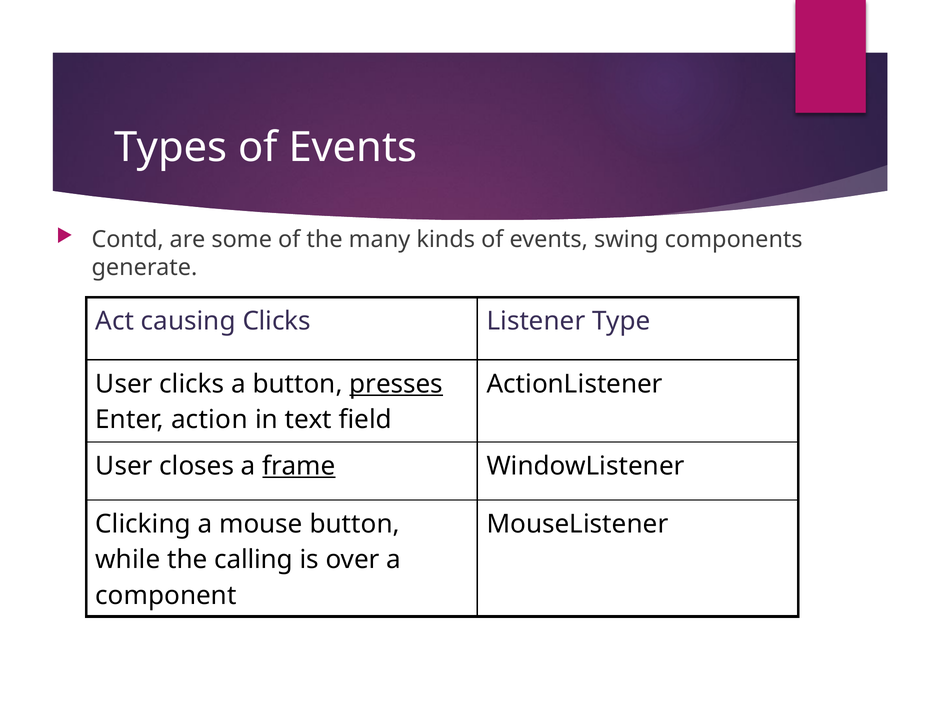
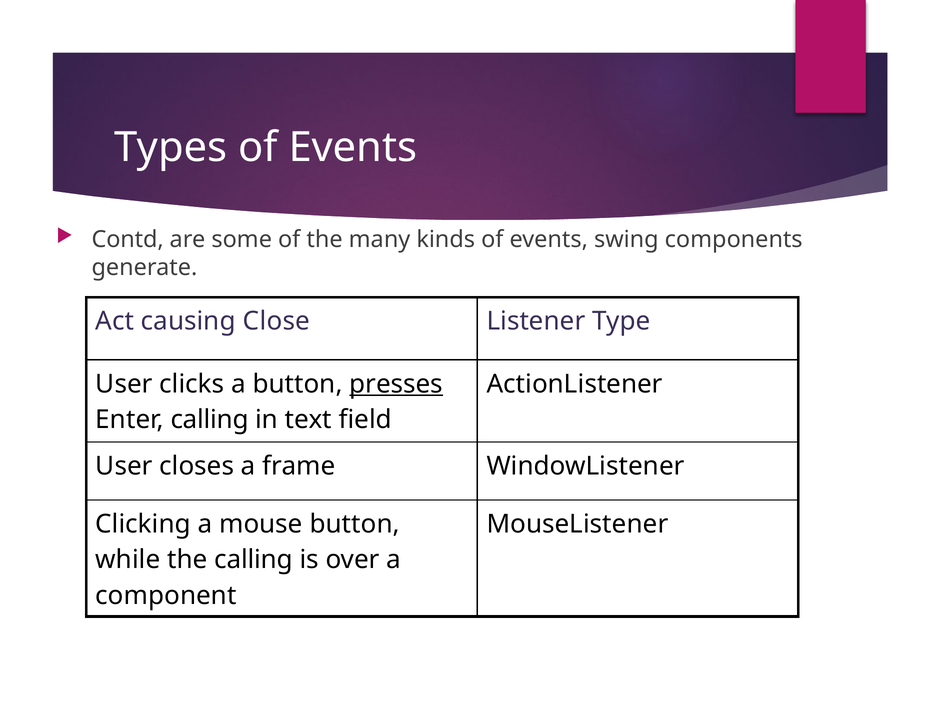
causing Clicks: Clicks -> Close (276, 321)
Enter action: action -> calling (210, 420)
frame underline: present -> none (299, 466)
